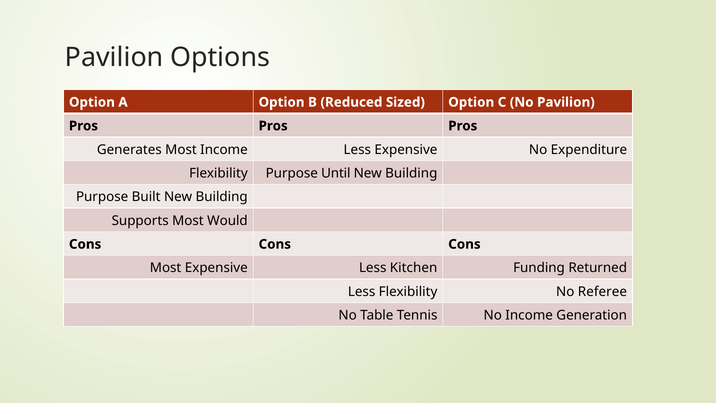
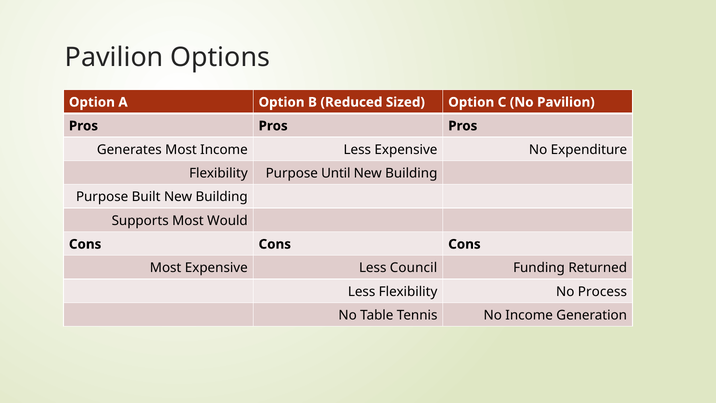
Kitchen: Kitchen -> Council (414, 268)
Referee: Referee -> Process (602, 291)
